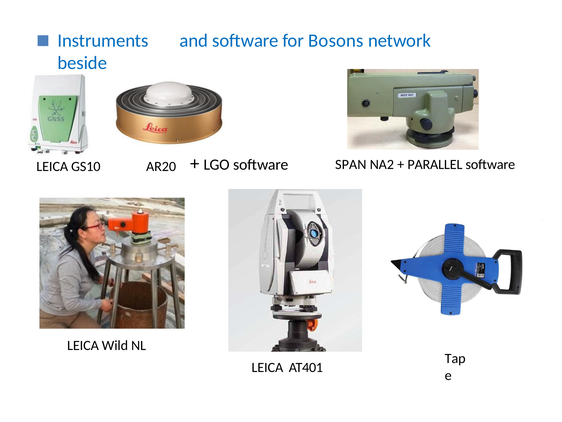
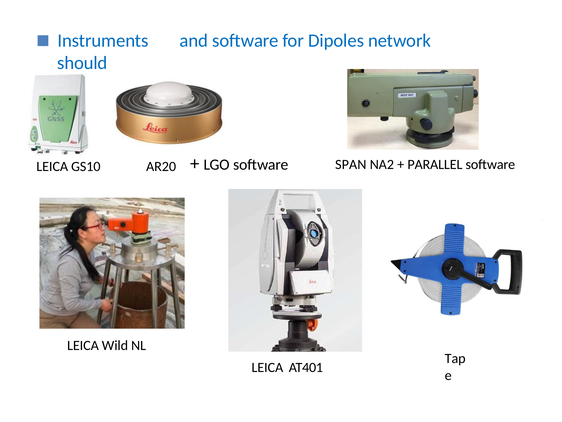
Bosons: Bosons -> Dipoles (336, 41)
beside: beside -> should (82, 63)
